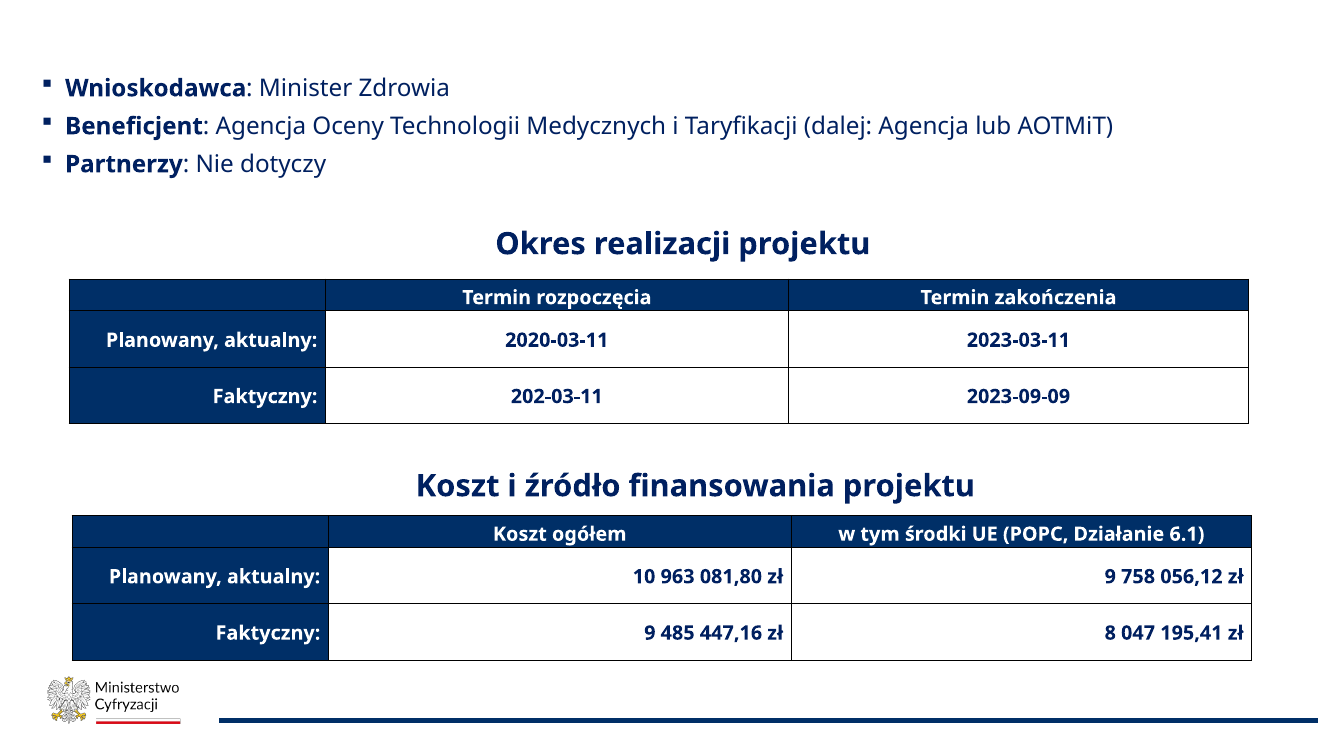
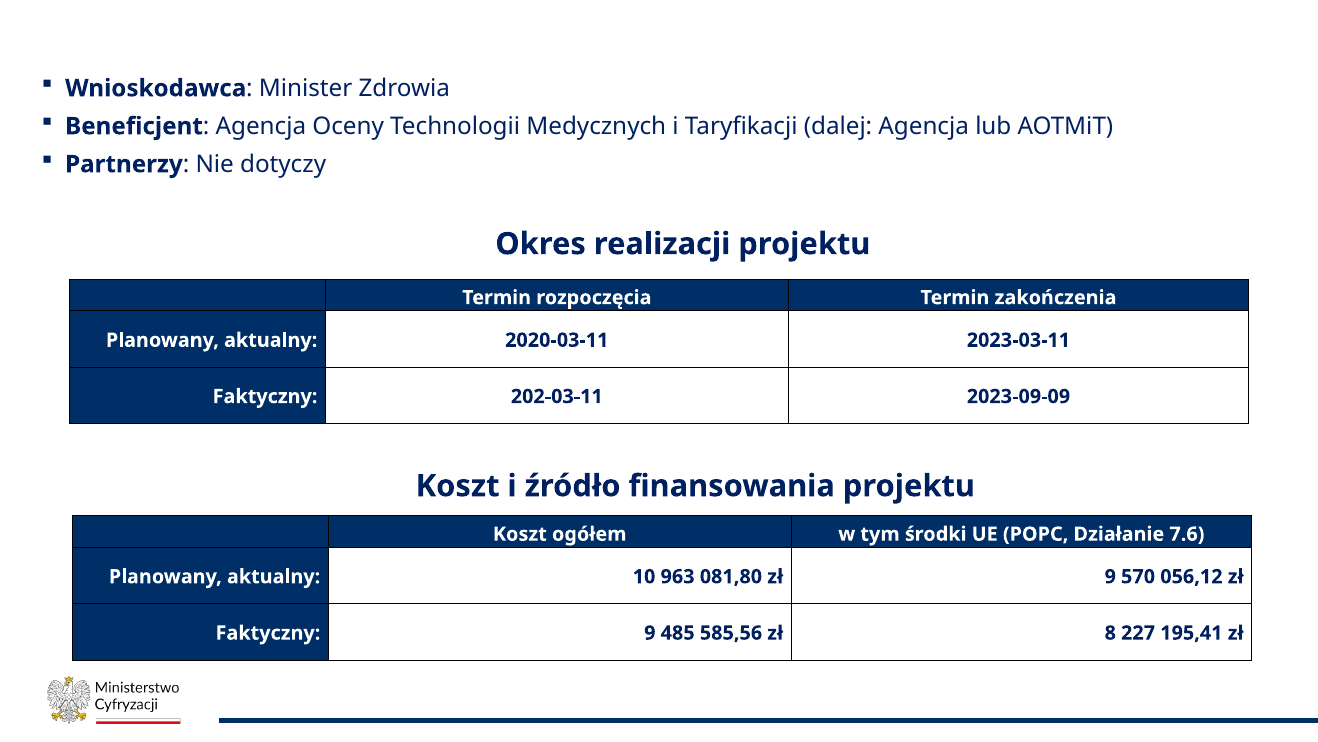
6.1: 6.1 -> 7.6 (1187, 534)
758: 758 -> 570 (1138, 576)
447,16: 447,16 -> 585,56 (731, 633)
047: 047 -> 227 (1138, 633)
